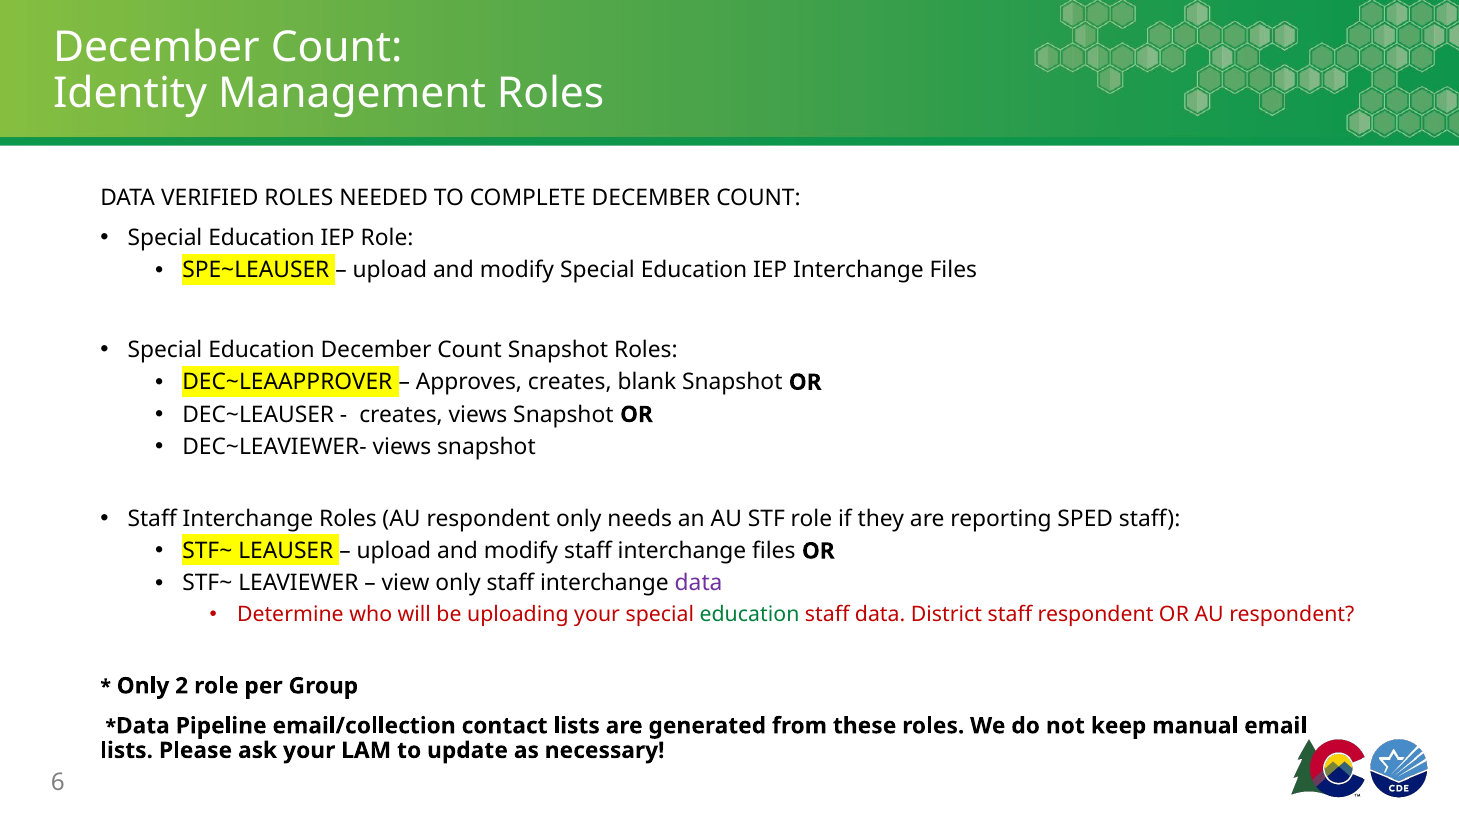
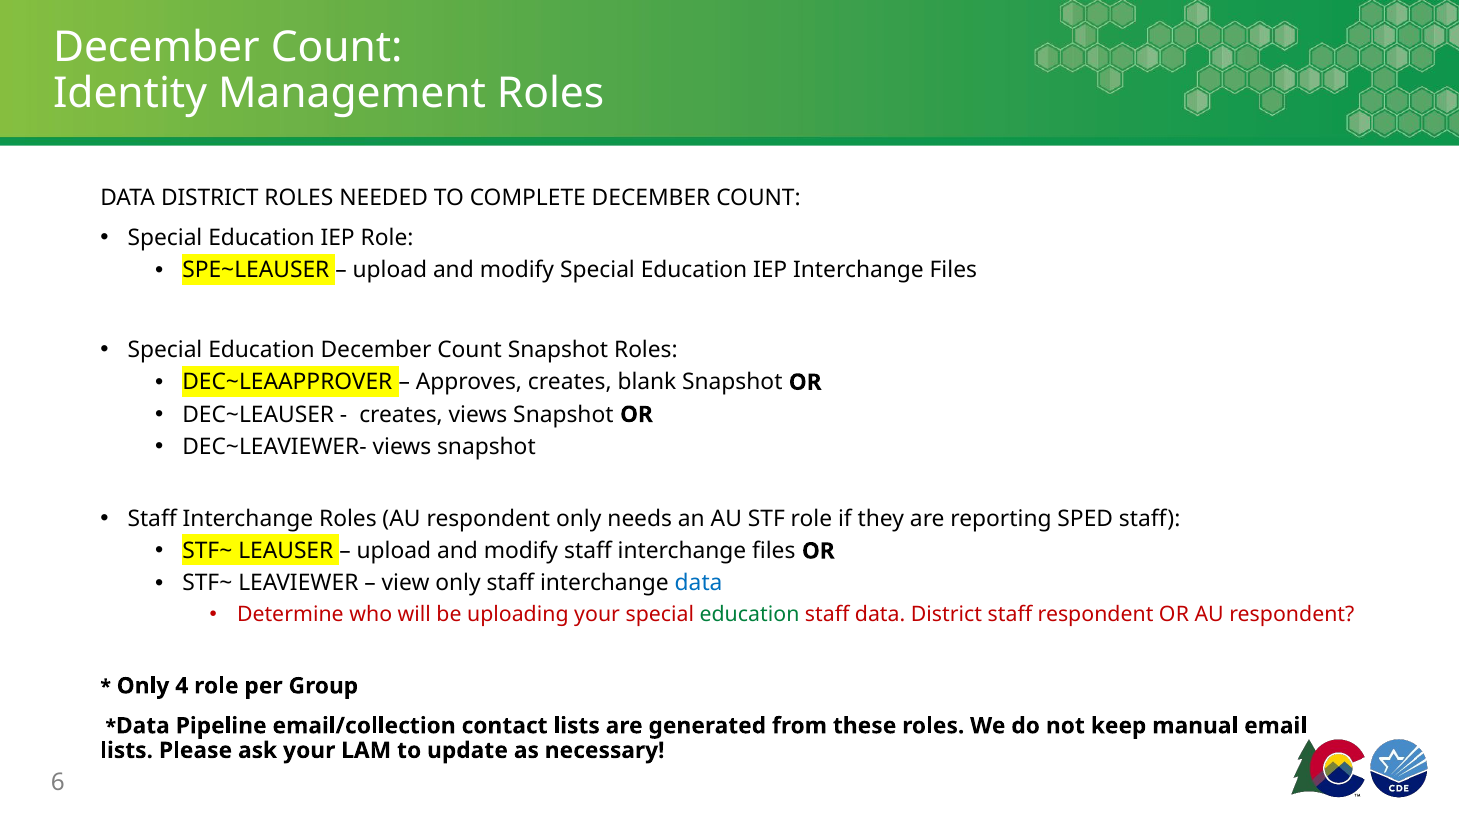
VERIFIED: VERIFIED -> DISTRICT (210, 198)
data colour: purple -> blue (699, 583)
2: 2 -> 4 (182, 686)
